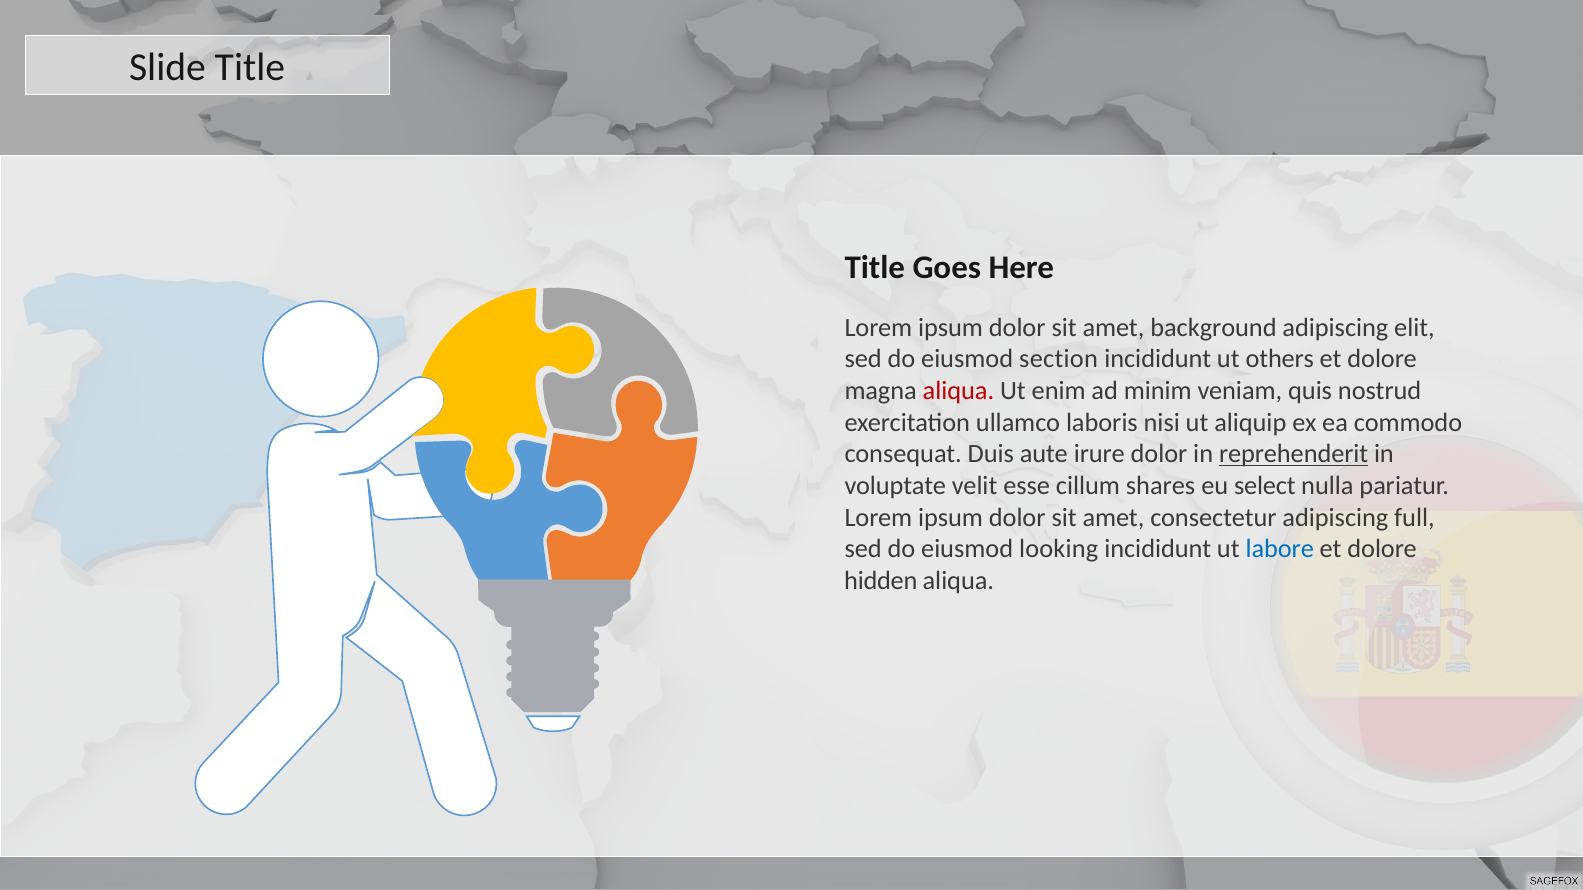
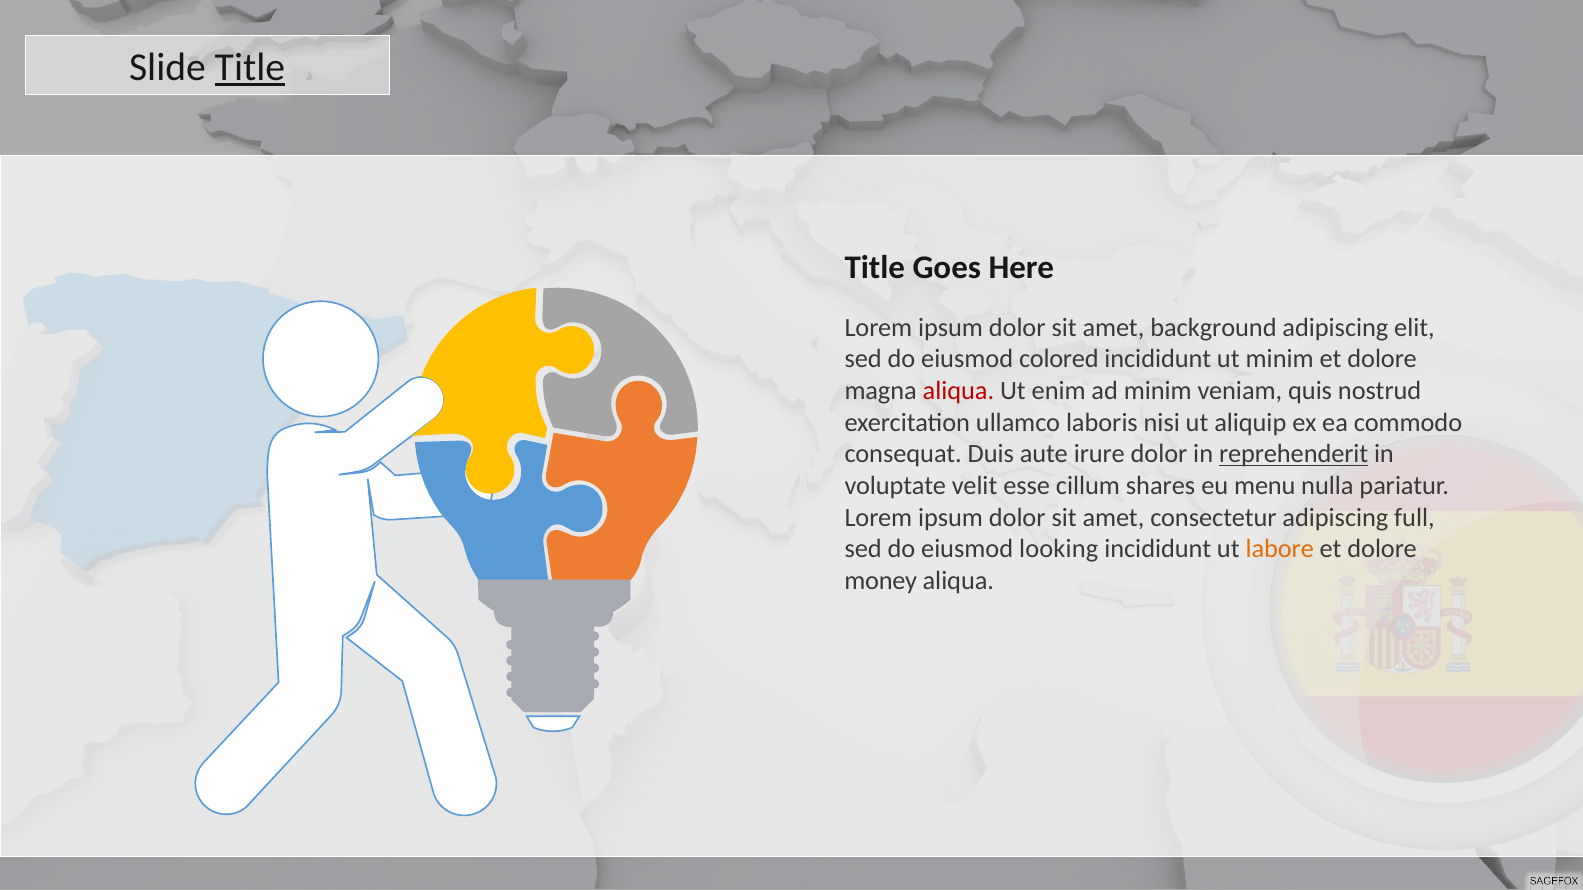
Title underline: none -> present (250, 67)
section: section -> colored (1059, 359)
ut others: others -> minim (1280, 359)
select: select -> menu (1265, 486)
labore colour: blue -> orange (1280, 549)
hidden: hidden -> money (881, 581)
